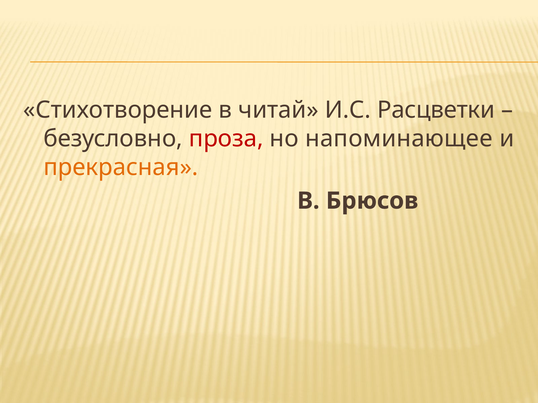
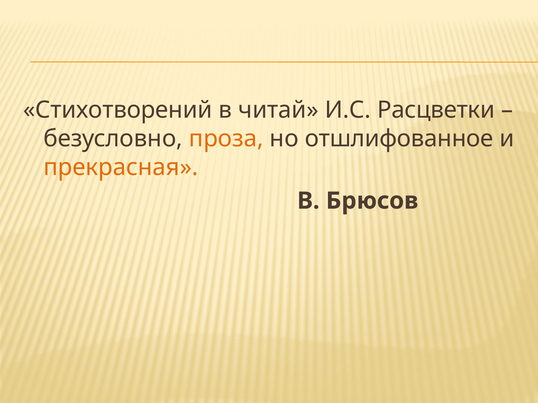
Стихотворение: Стихотворение -> Стихотворений (118, 110)
проза colour: red -> orange (226, 139)
напоминающее: напоминающее -> отшлифованное (399, 139)
